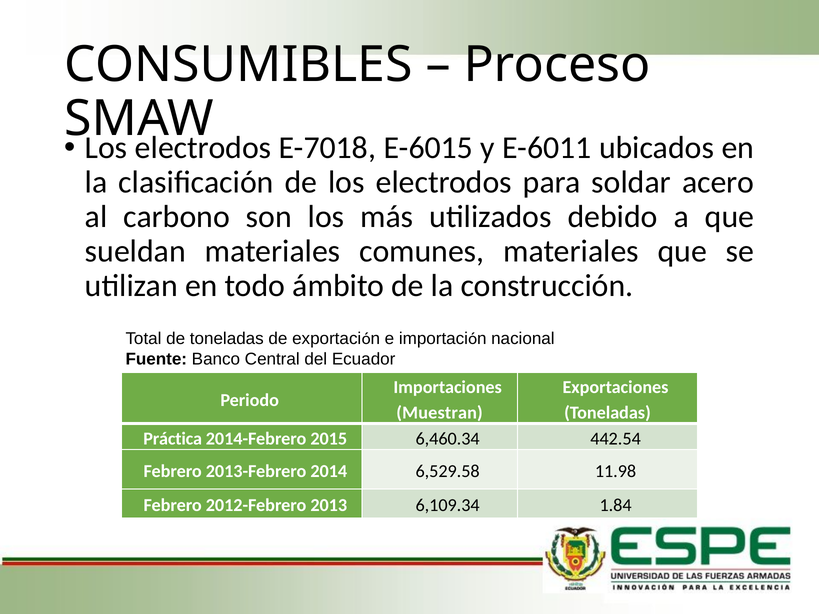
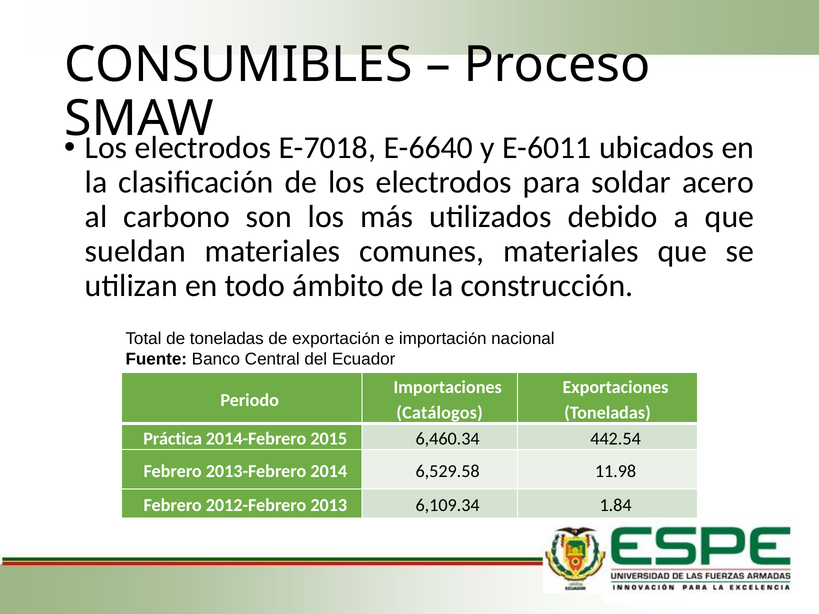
E-6015: E-6015 -> E-6640 (428, 148)
Muestran: Muestran -> Catálogos (440, 413)
